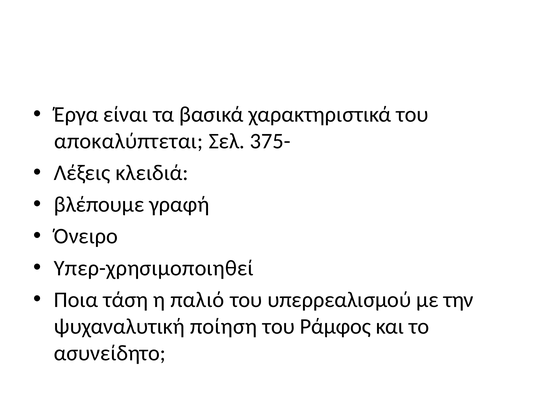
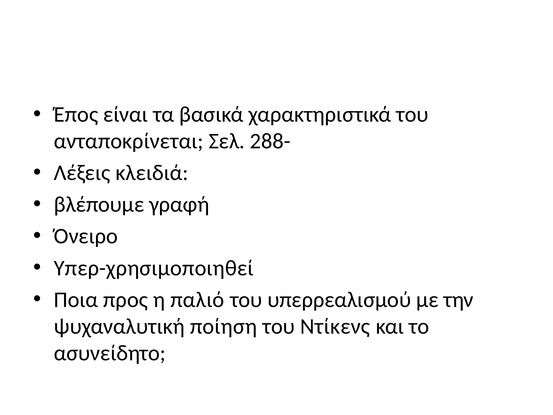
Έργα: Έργα -> Έπος (76, 114)
αποκαλύπτεται: αποκαλύπτεται -> ανταποκρίνεται (129, 141)
375-: 375- -> 288- (270, 141)
τάση: τάση -> προς (126, 299)
Ράμφος: Ράμφος -> Ντίκενς (335, 326)
